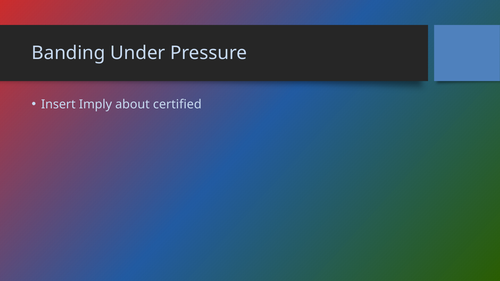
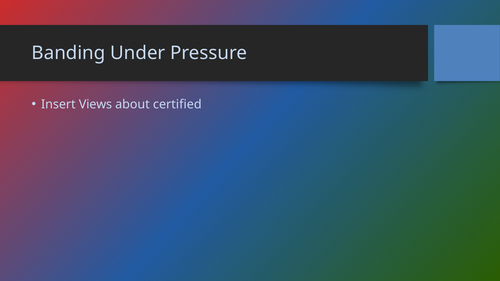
Imply: Imply -> Views (95, 104)
